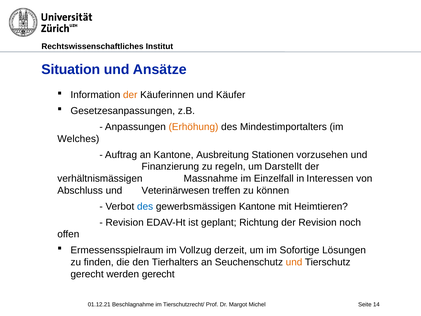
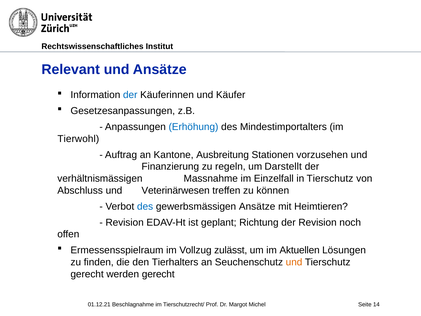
Situation: Situation -> Relevant (71, 69)
der colour: orange -> blue (130, 95)
Erhöhung colour: orange -> blue (193, 127)
Welches: Welches -> Tierwohl (78, 139)
in Interessen: Interessen -> Tierschutz (330, 178)
gewerbsmässigen Kantone: Kantone -> Ansätze (257, 206)
derzeit: derzeit -> zulässt (231, 250)
Sofortige: Sofortige -> Aktuellen (300, 250)
